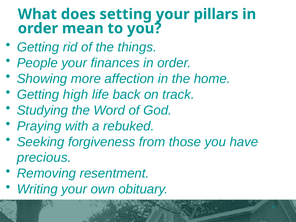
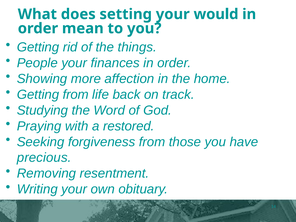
pillars: pillars -> would (216, 14)
Getting high: high -> from (76, 94)
rebuked: rebuked -> restored (129, 126)
